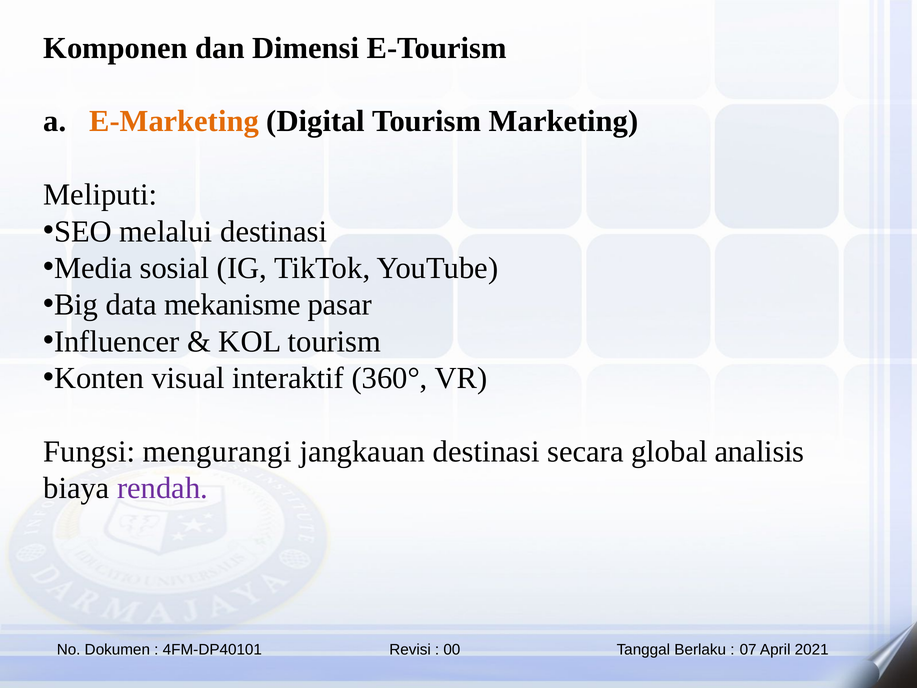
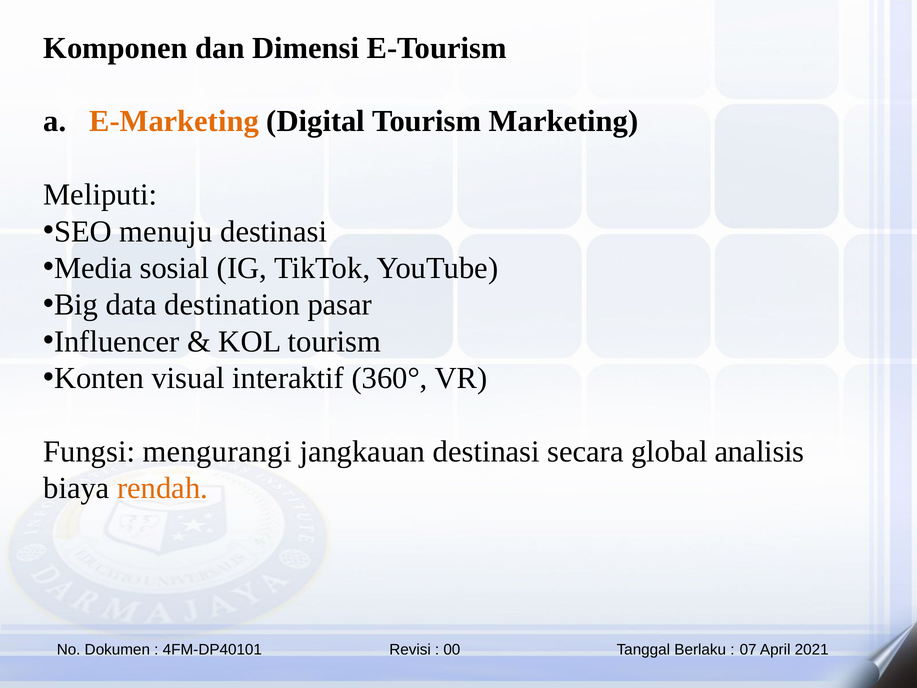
melalui: melalui -> menuju (166, 231)
mekanisme: mekanisme -> destination (232, 305)
rendah colour: purple -> orange (163, 488)
